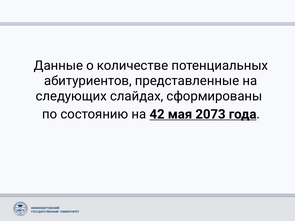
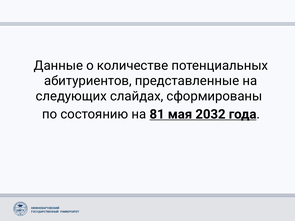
42: 42 -> 81 (157, 114)
2073: 2073 -> 2032 (210, 114)
